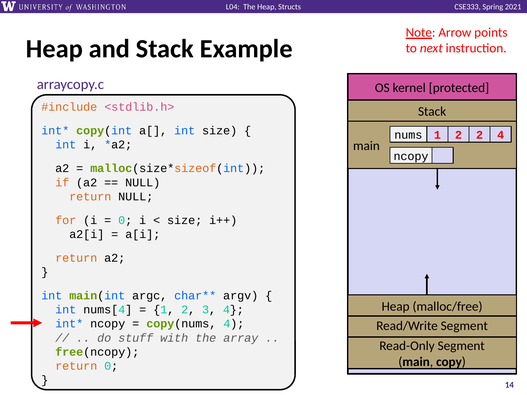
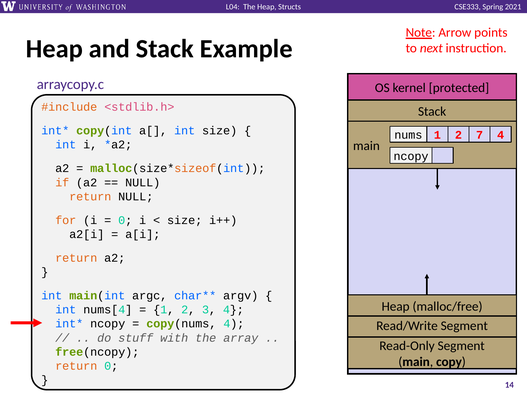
2 2: 2 -> 7 (480, 135)
